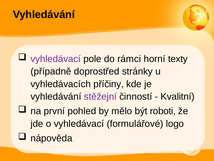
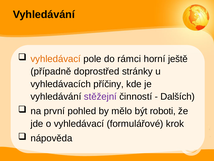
vyhledávací colour: purple -> orange (56, 59)
texty: texty -> ještě (178, 59)
Kvalitní: Kvalitní -> Dalších (178, 96)
logo: logo -> krok (175, 123)
